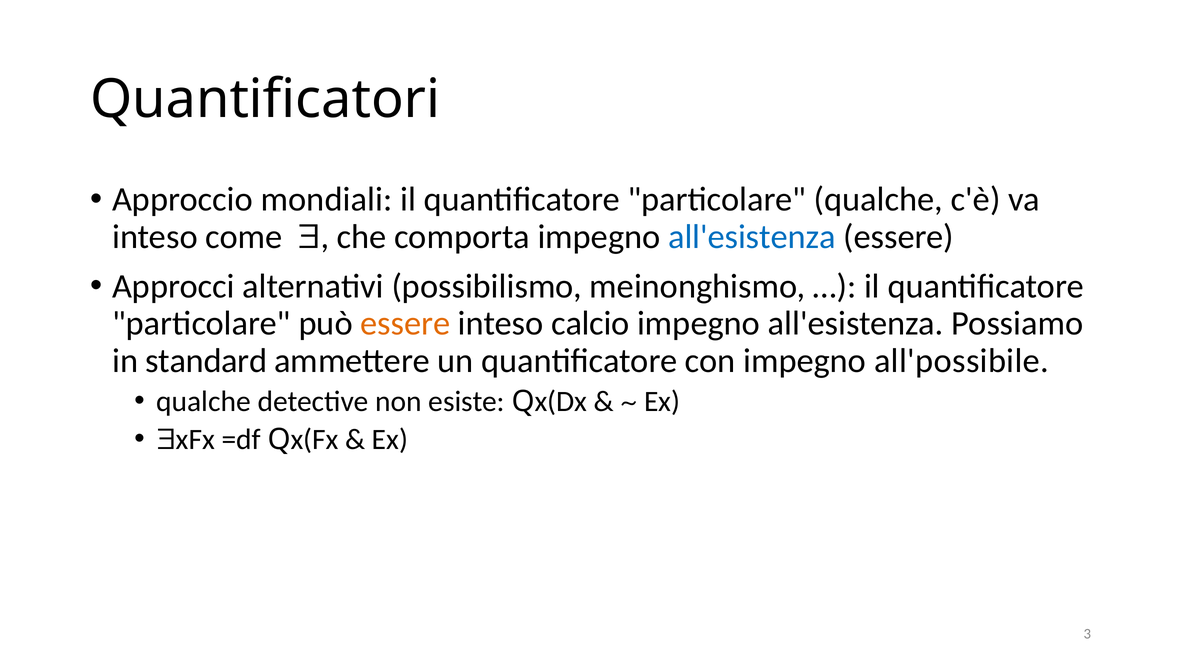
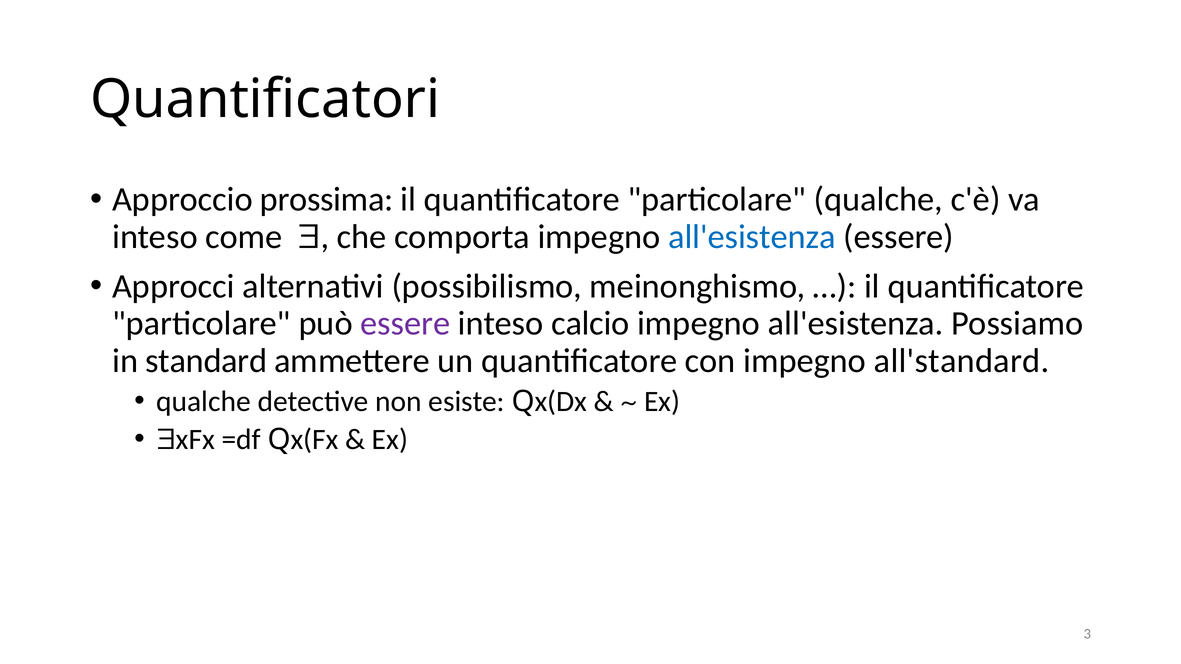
mondiali: mondiali -> prossima (327, 200)
essere colour: orange -> purple (405, 324)
all'possibile: all'possibile -> all'standard (962, 361)
